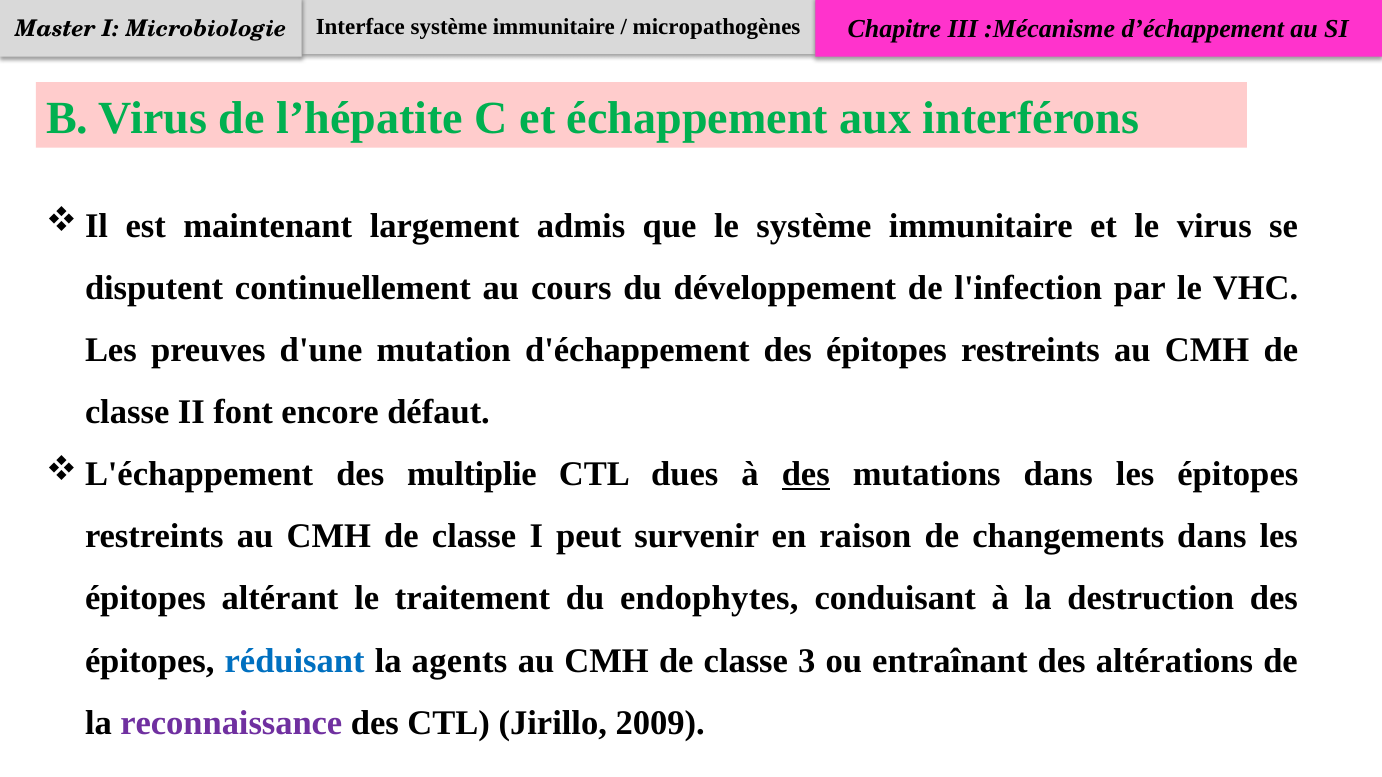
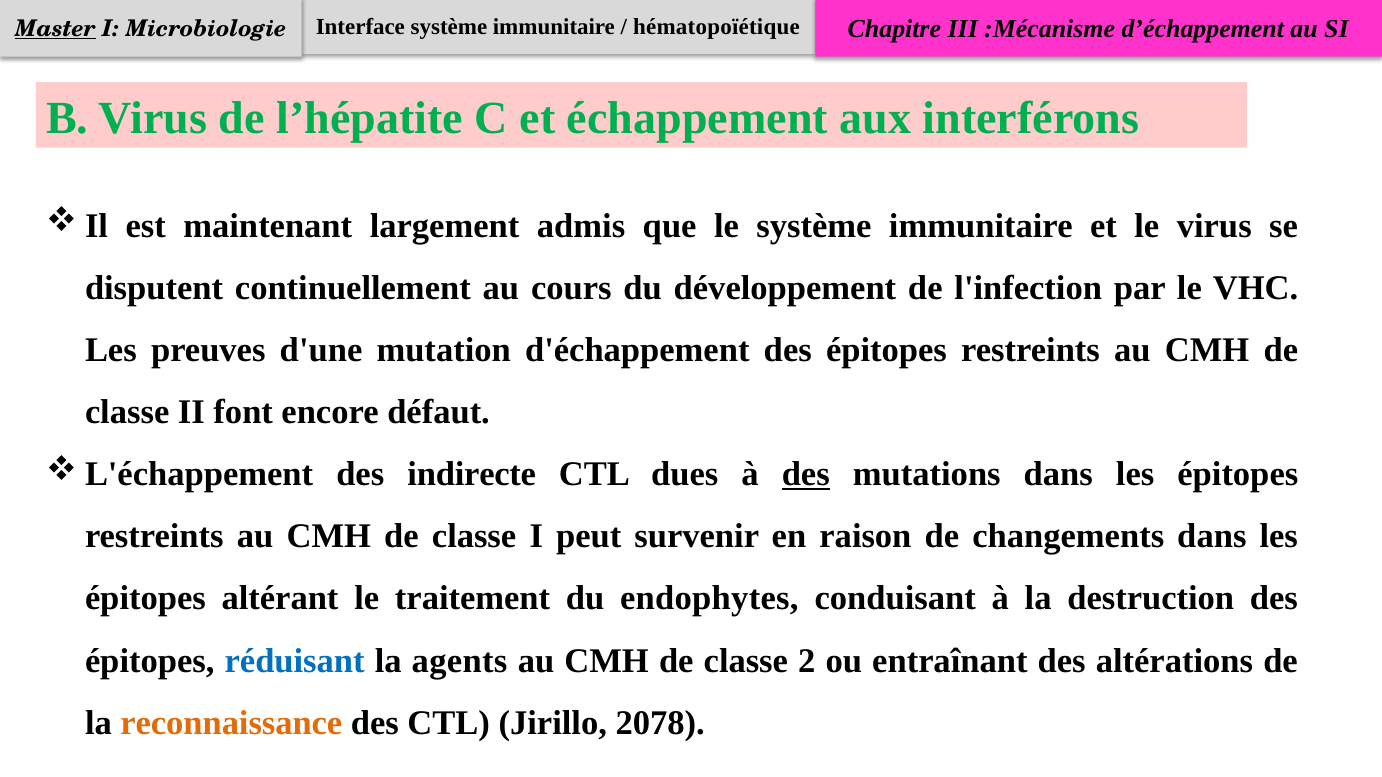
micropathogènes: micropathogènes -> hématopoïétique (716, 27)
Master underline: none -> present (55, 29)
multiplie: multiplie -> indirecte (472, 474)
3: 3 -> 2 (807, 661)
reconnaissance colour: purple -> orange (231, 723)
2009: 2009 -> 2078 (660, 723)
